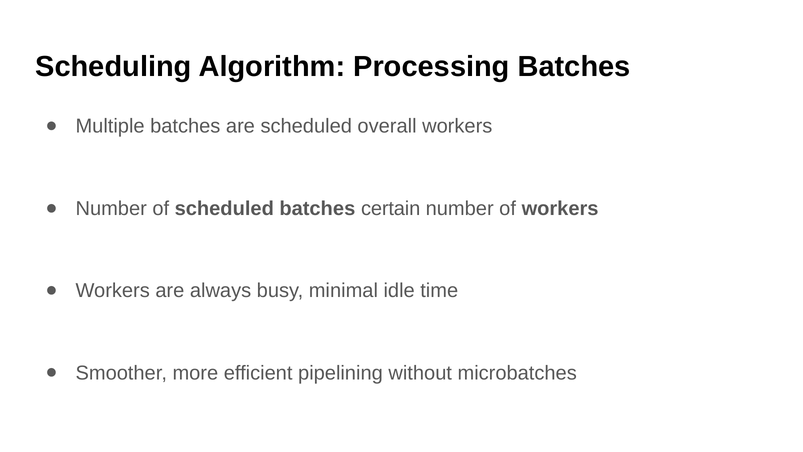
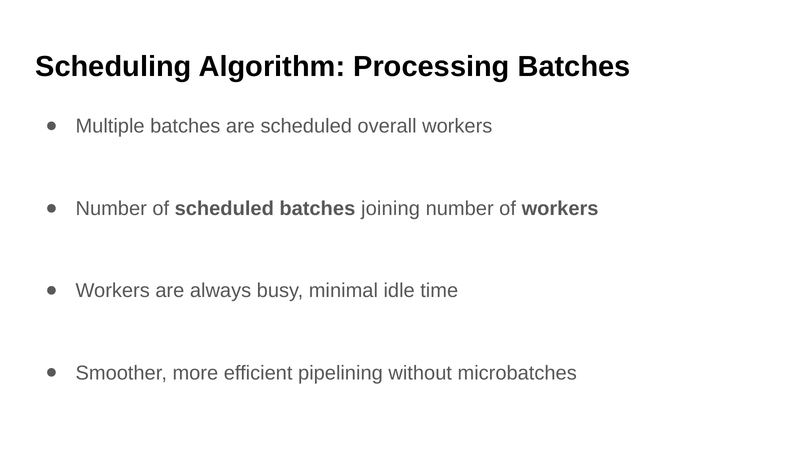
certain: certain -> joining (391, 208)
